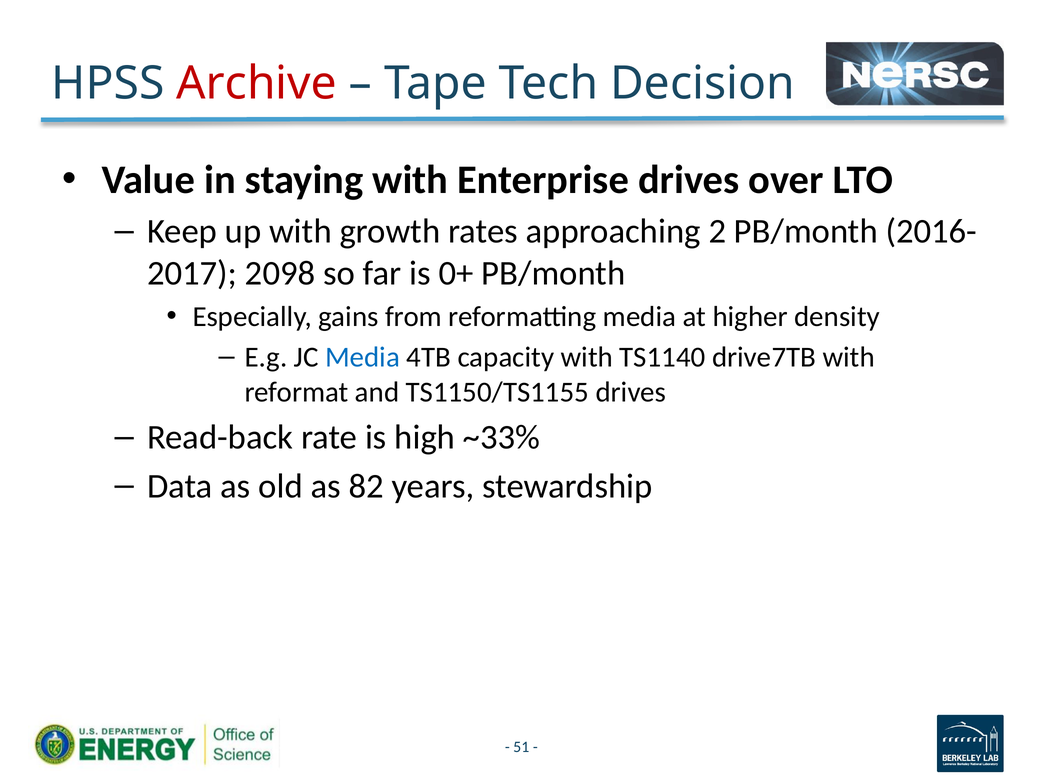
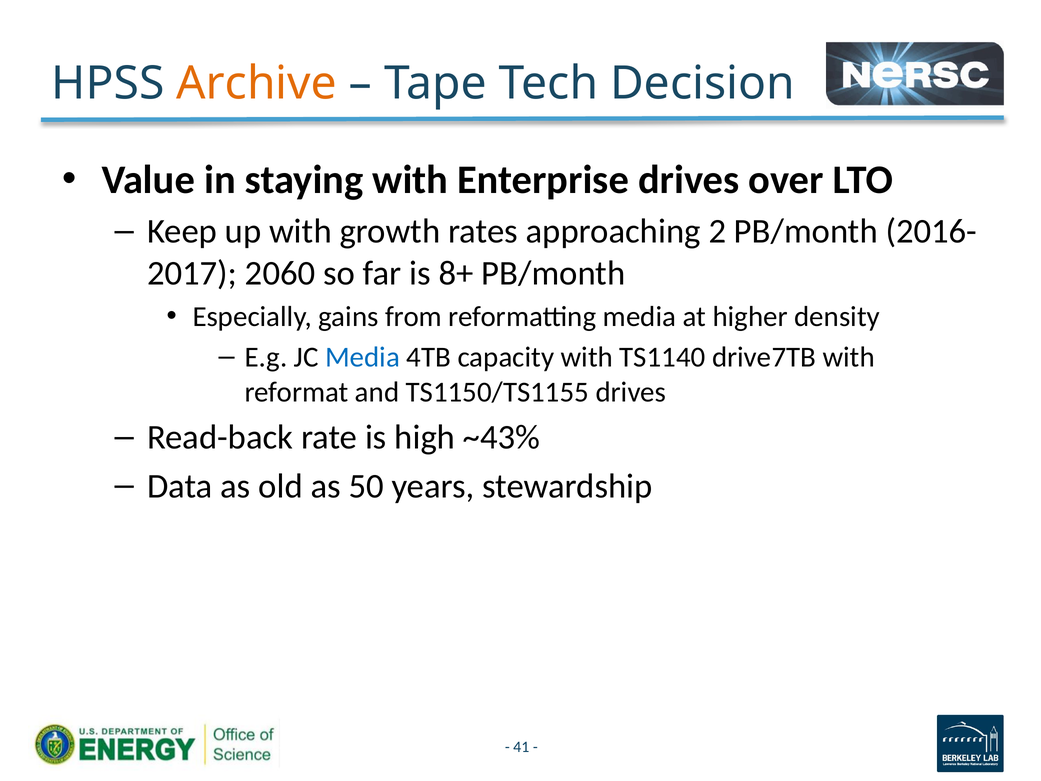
Archive colour: red -> orange (257, 84)
2098: 2098 -> 2060 (280, 273)
0+: 0+ -> 8+ (456, 273)
~33%: ~33% -> ~43% (502, 437)
82: 82 -> 50 (366, 486)
51: 51 -> 41 (521, 747)
